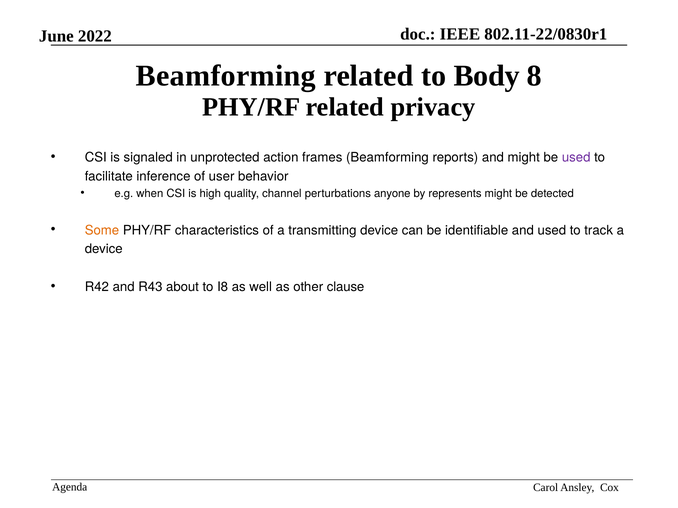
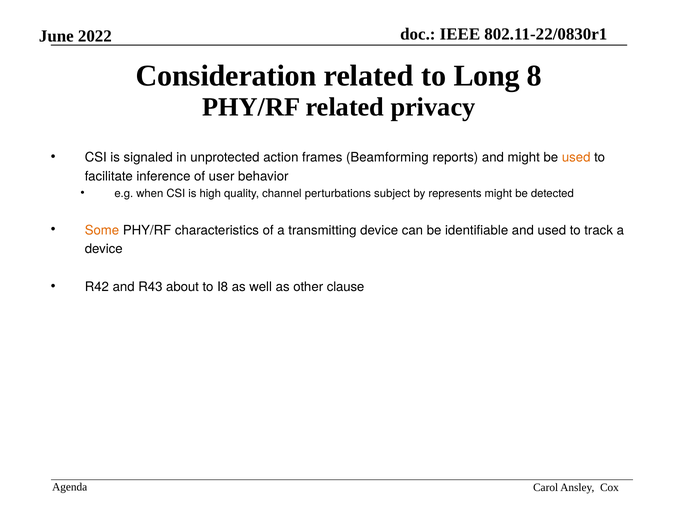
Beamforming: Beamforming -> Consideration (226, 76)
Body: Body -> Long (487, 76)
used colour: purple -> orange (576, 158)
anyone: anyone -> subject (392, 194)
